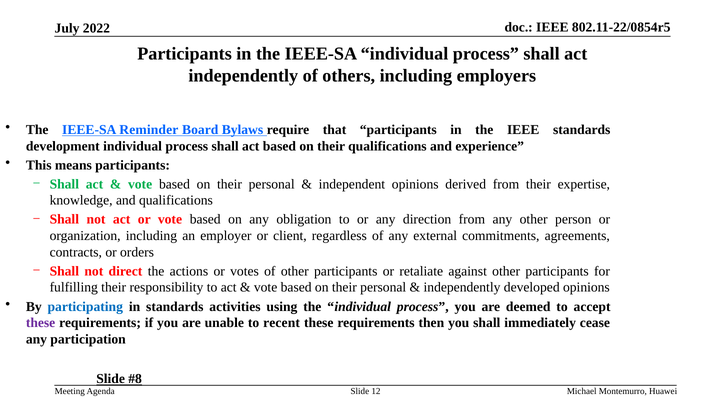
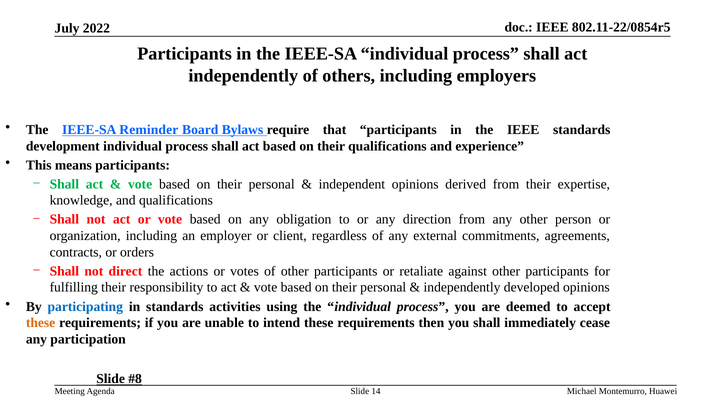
these colour: purple -> orange (41, 323)
recent: recent -> intend (282, 323)
12: 12 -> 14 (376, 391)
